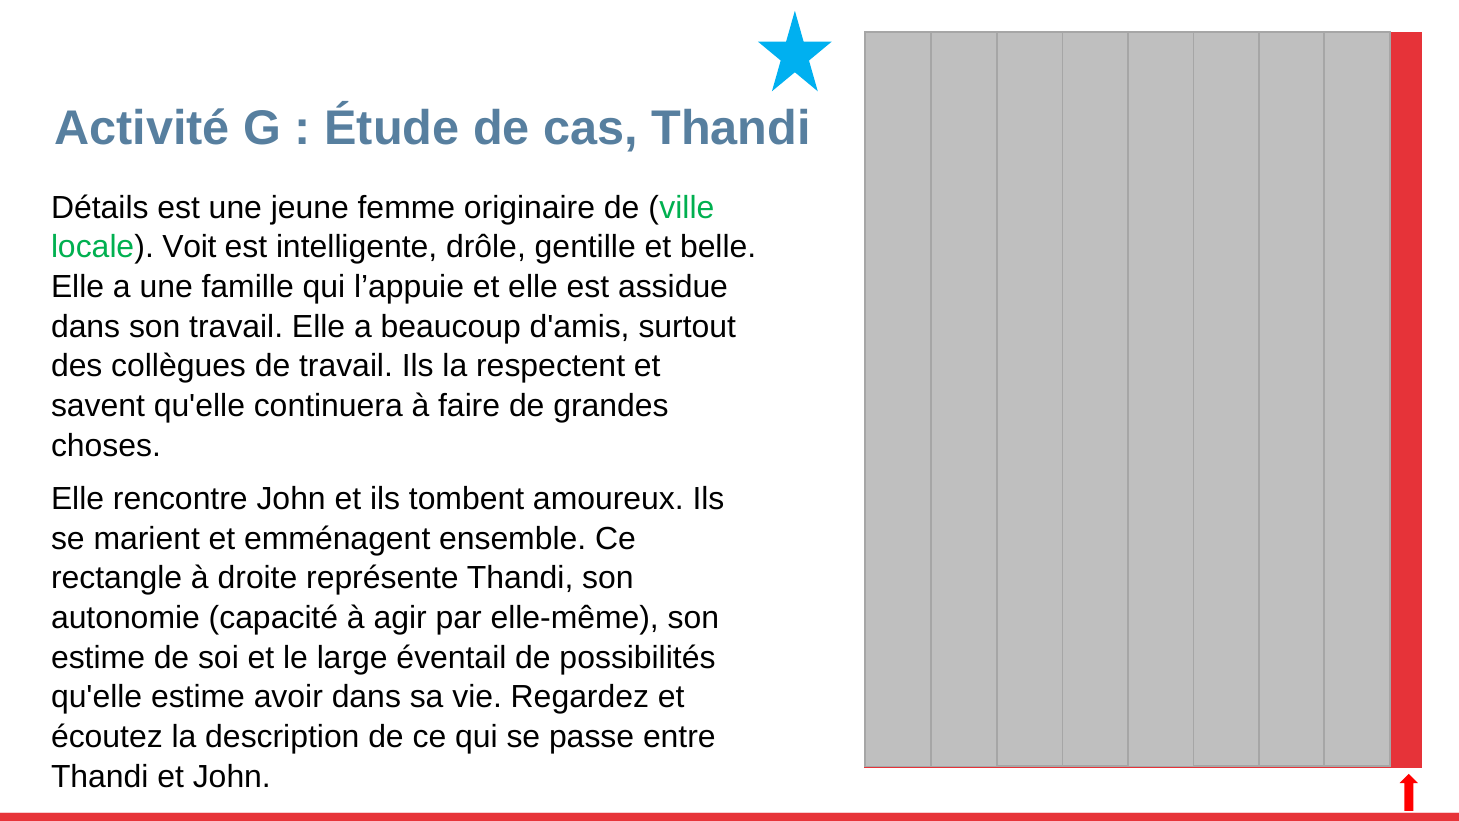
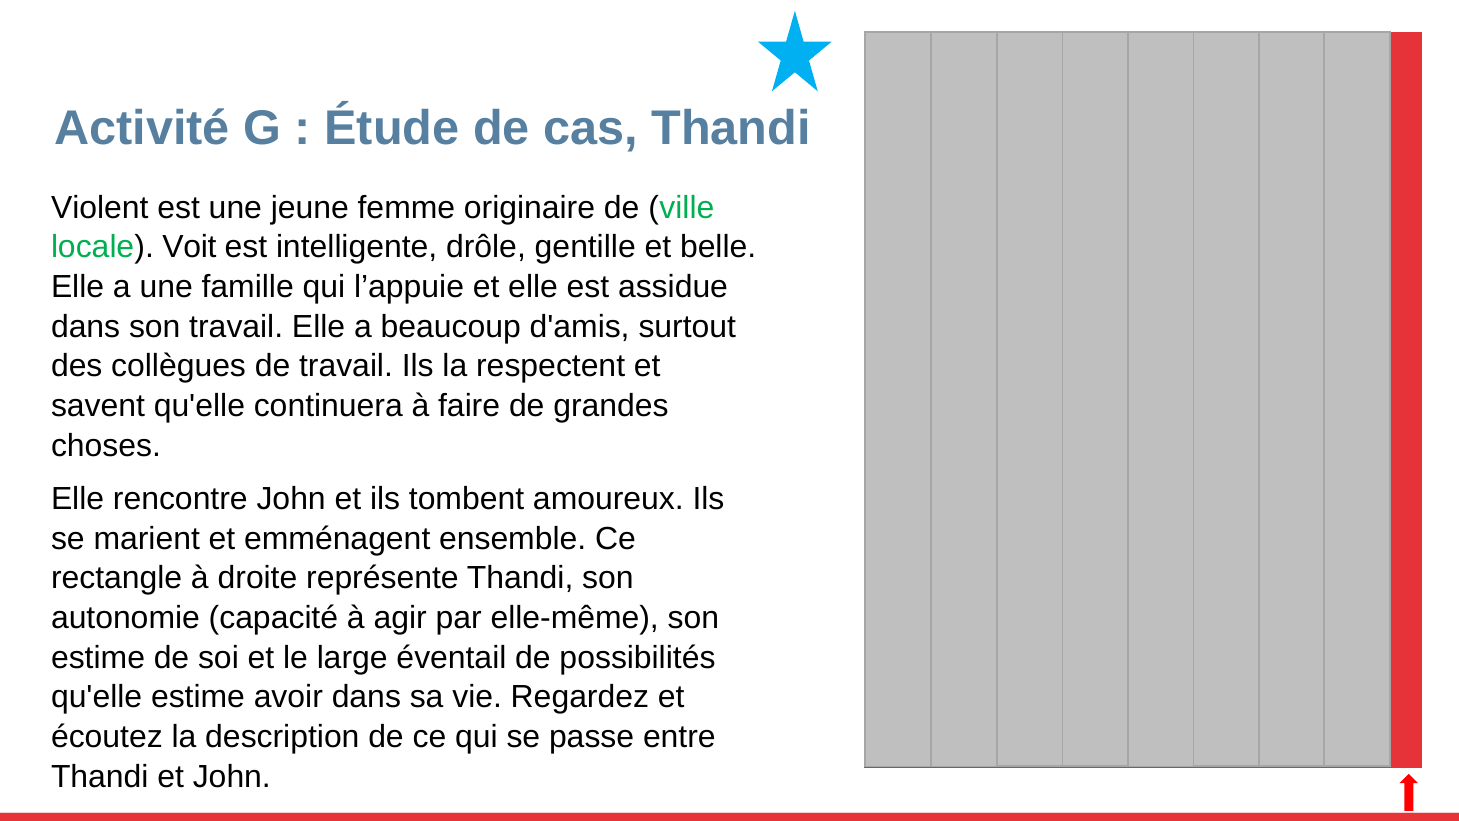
Détails: Détails -> Violent (100, 208)
